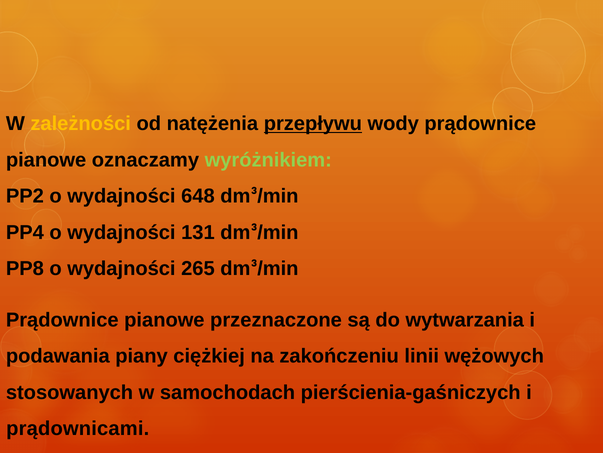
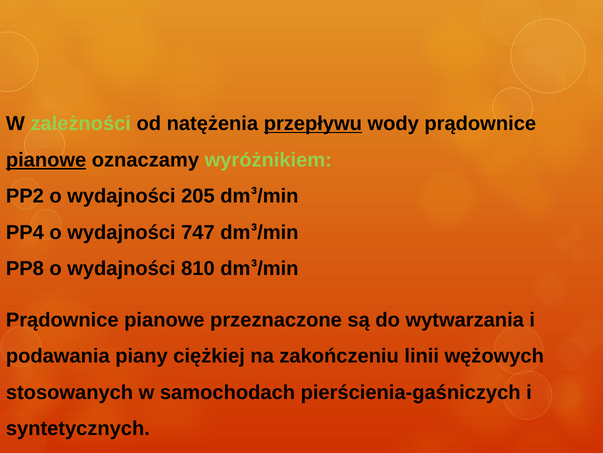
zależności colour: yellow -> light green (81, 124)
pianowe underline: none -> present (46, 160)
648: 648 -> 205 (198, 196)
131: 131 -> 747 (198, 232)
265: 265 -> 810 (198, 268)
prądownicami: prądownicami -> syntetycznych (78, 428)
